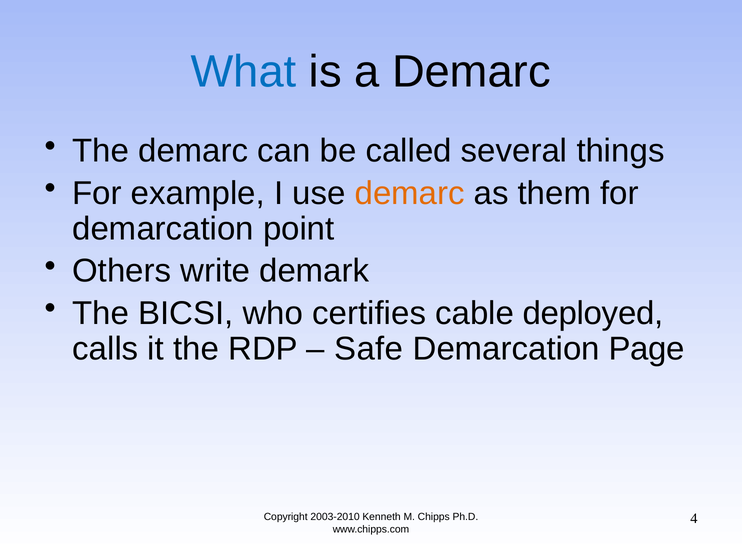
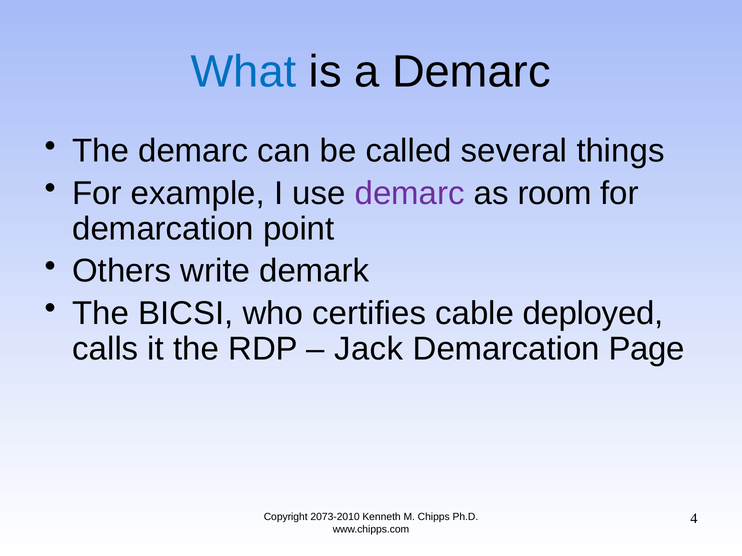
demarc colour: orange -> purple (410, 193)
them: them -> room (555, 193)
Safe: Safe -> Jack (369, 349)
2003-2010: 2003-2010 -> 2073-2010 (335, 517)
